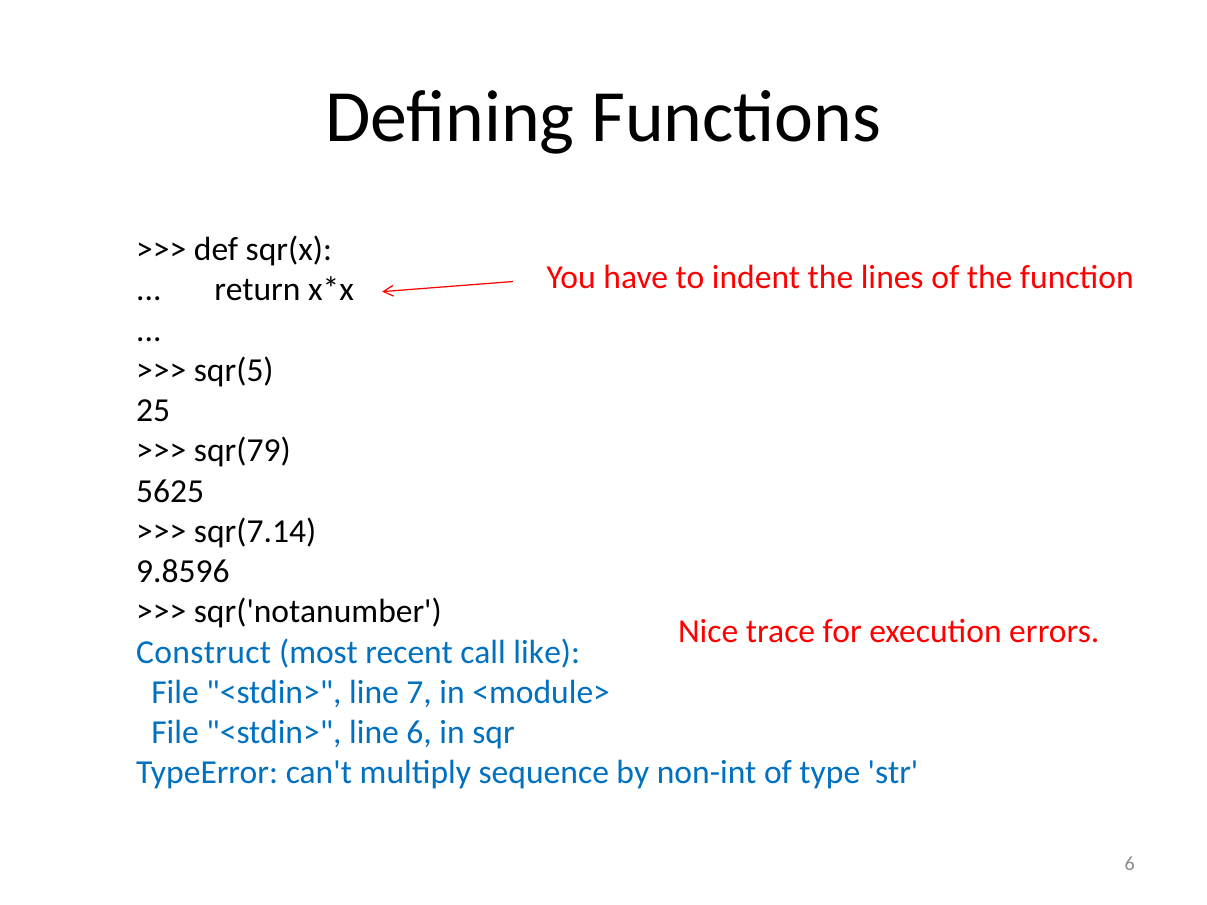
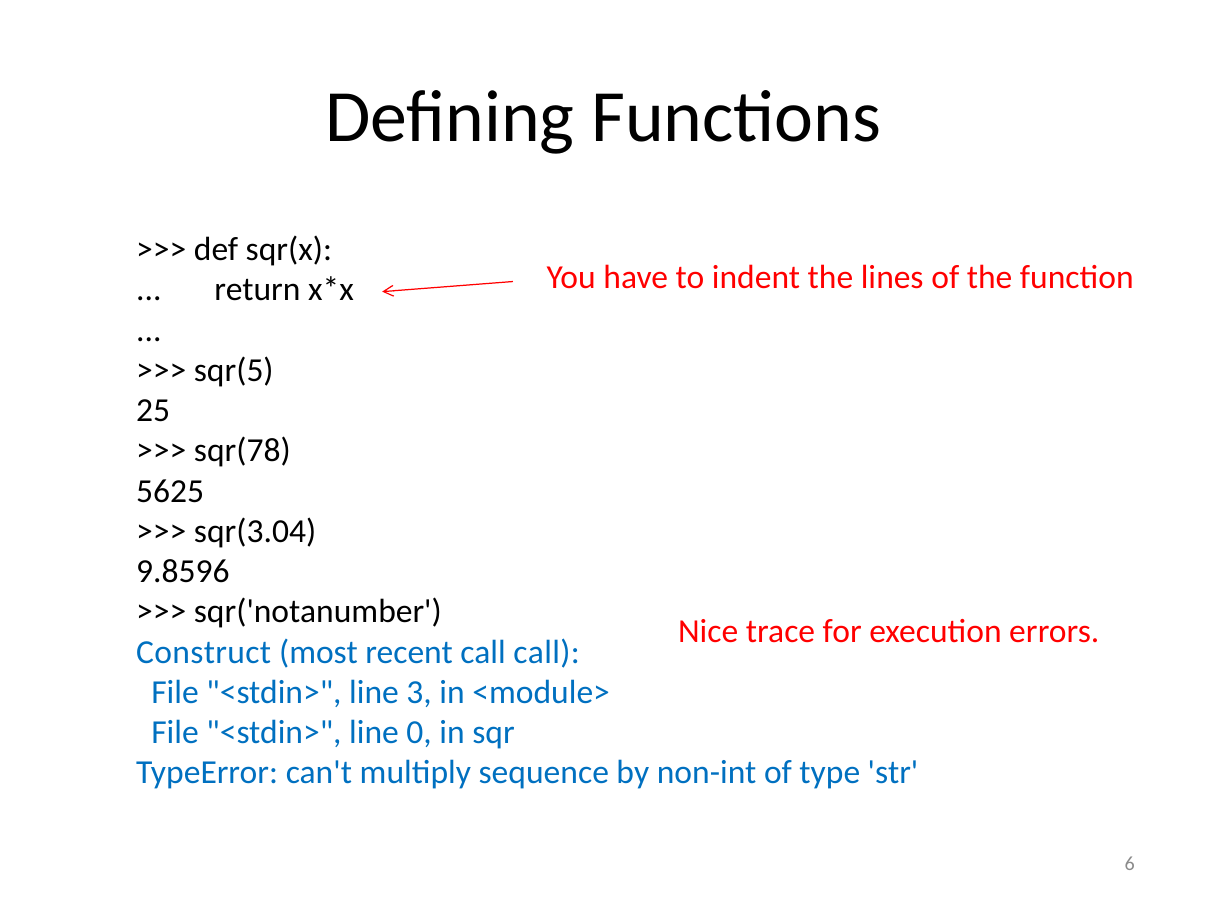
sqr(79: sqr(79 -> sqr(78 (242, 451)
sqr(7.14: sqr(7.14 -> sqr(3.04 (255, 531)
call like: like -> call (547, 652)
7: 7 -> 3 (419, 692)
line 6: 6 -> 0 (419, 733)
